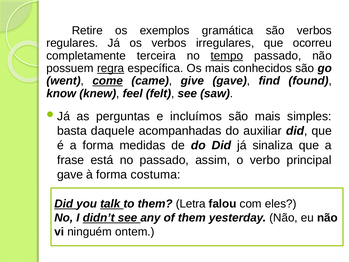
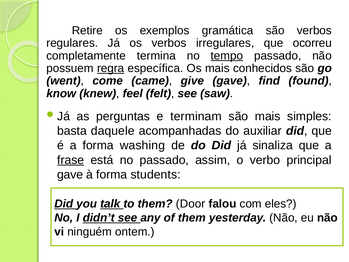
terceira: terceira -> termina (156, 56)
come underline: present -> none (108, 81)
incluímos: incluímos -> terminam (196, 116)
medidas: medidas -> washing (142, 145)
frase underline: none -> present (71, 160)
costuma: costuma -> students (156, 174)
Letra: Letra -> Door (191, 204)
